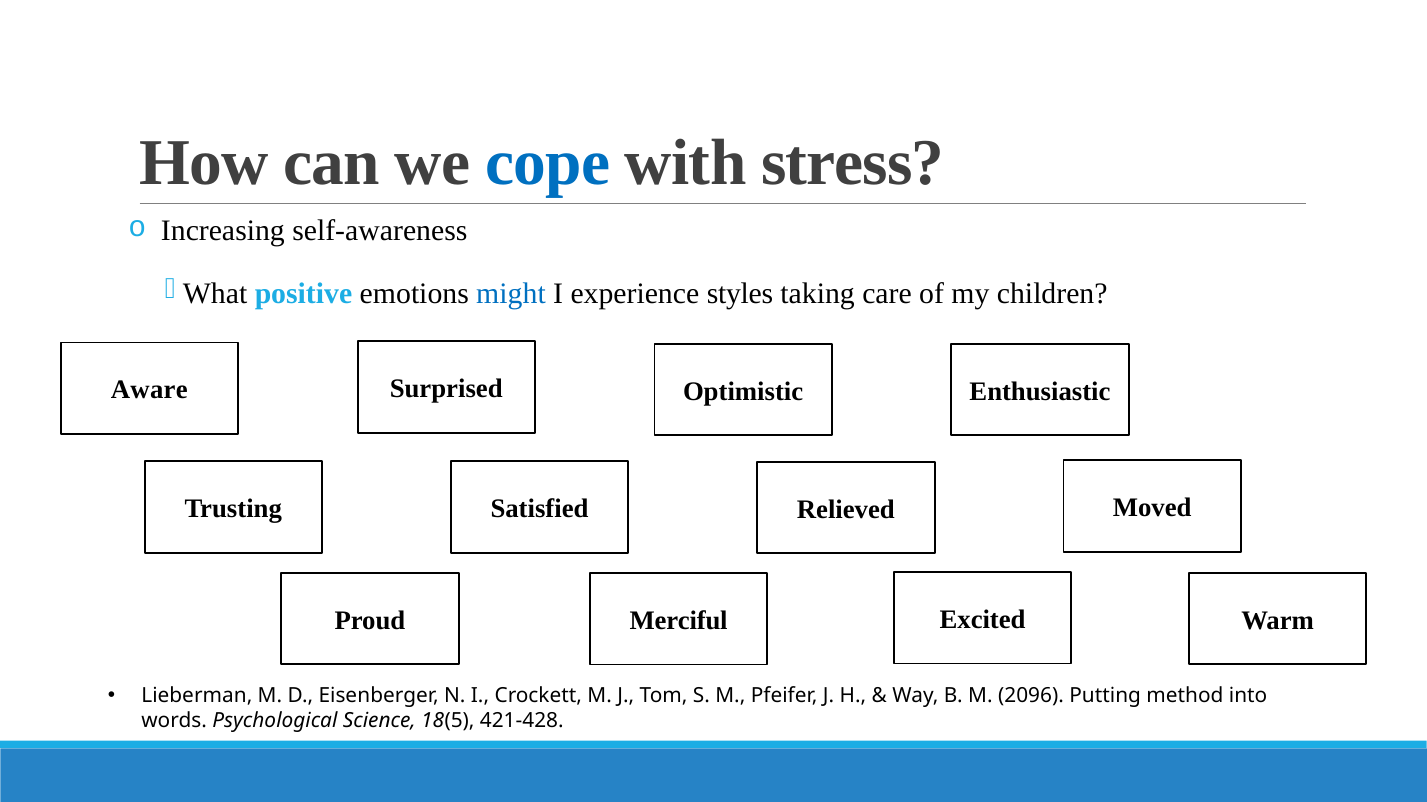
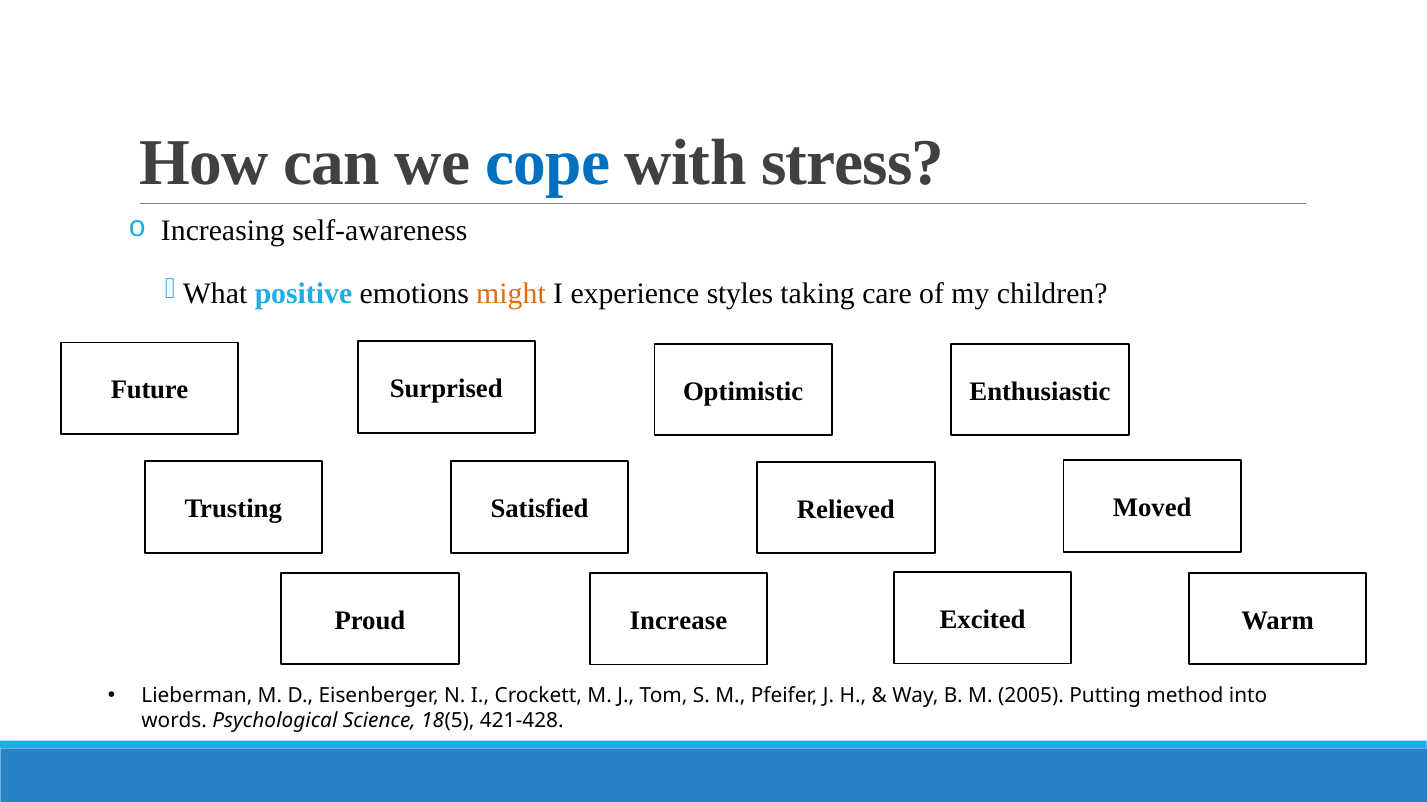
might colour: blue -> orange (511, 293)
Aware: Aware -> Future (150, 390)
Merciful: Merciful -> Increase (678, 621)
2096: 2096 -> 2005 (1031, 696)
